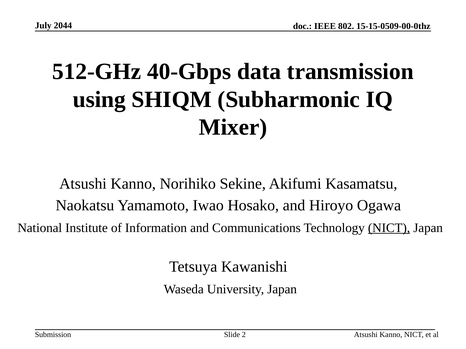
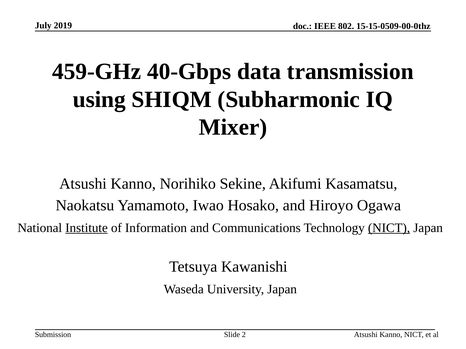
2044: 2044 -> 2019 (63, 25)
512-GHz: 512-GHz -> 459-GHz (97, 72)
Institute underline: none -> present (87, 228)
